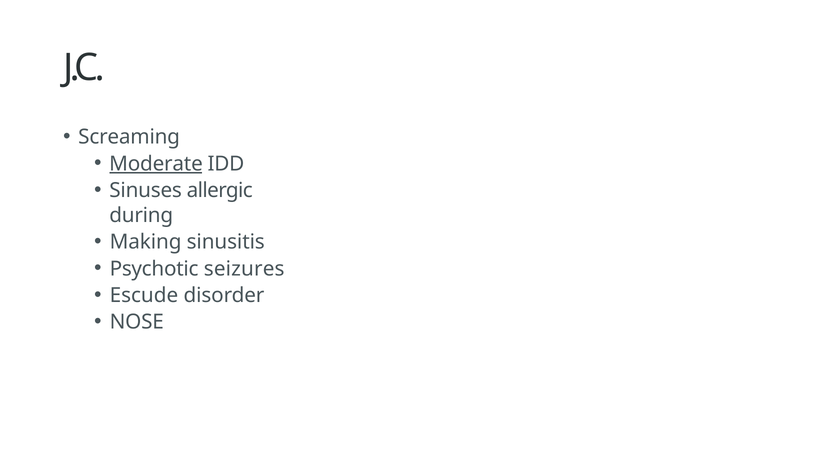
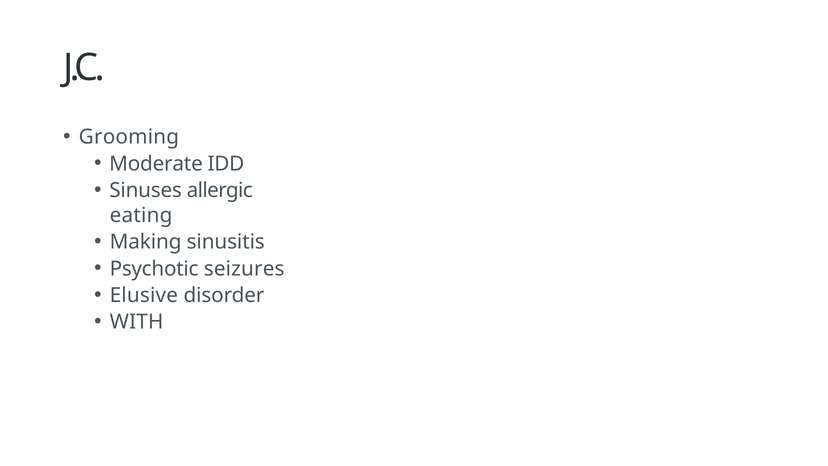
Screaming: Screaming -> Grooming (129, 137)
Moderate underline: present -> none (156, 164)
during: during -> eating (141, 215)
Escude: Escude -> Elusive (144, 295)
NOSE: NOSE -> WITH (137, 322)
